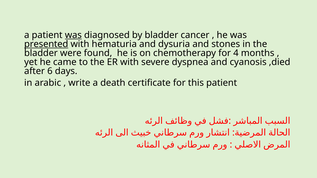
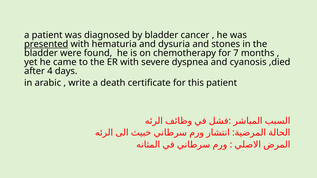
was underline: present -> none (73, 35)
4: 4 -> 7 (236, 53)
6: 6 -> 4 (50, 71)
